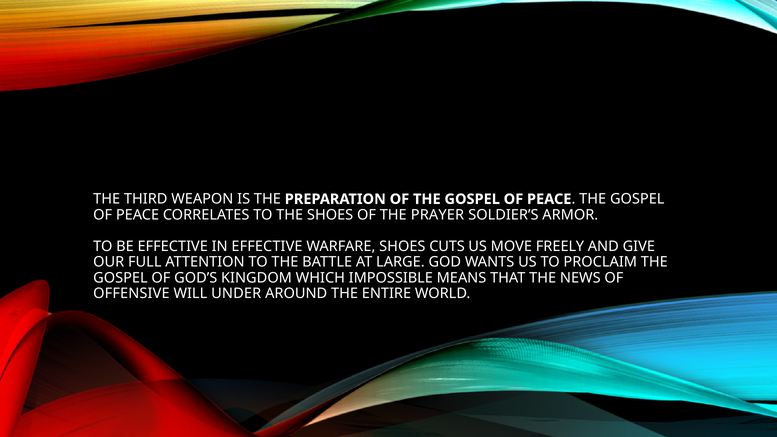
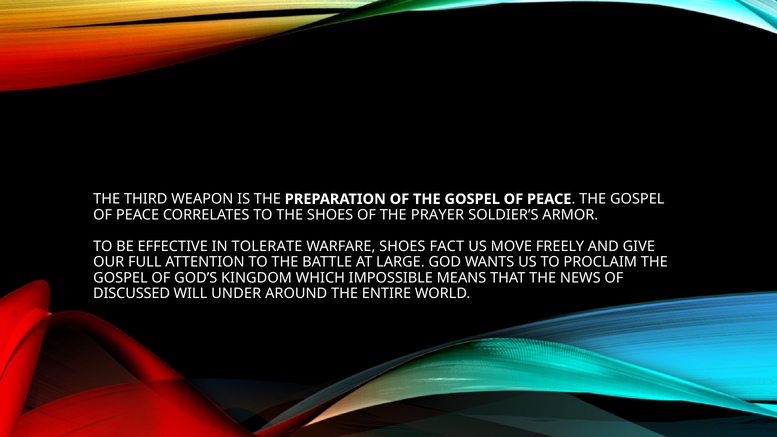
IN EFFECTIVE: EFFECTIVE -> TOLERATE (267, 246)
CUTS: CUTS -> FACT (447, 246)
OFFENSIVE: OFFENSIVE -> DISCUSSED (132, 294)
